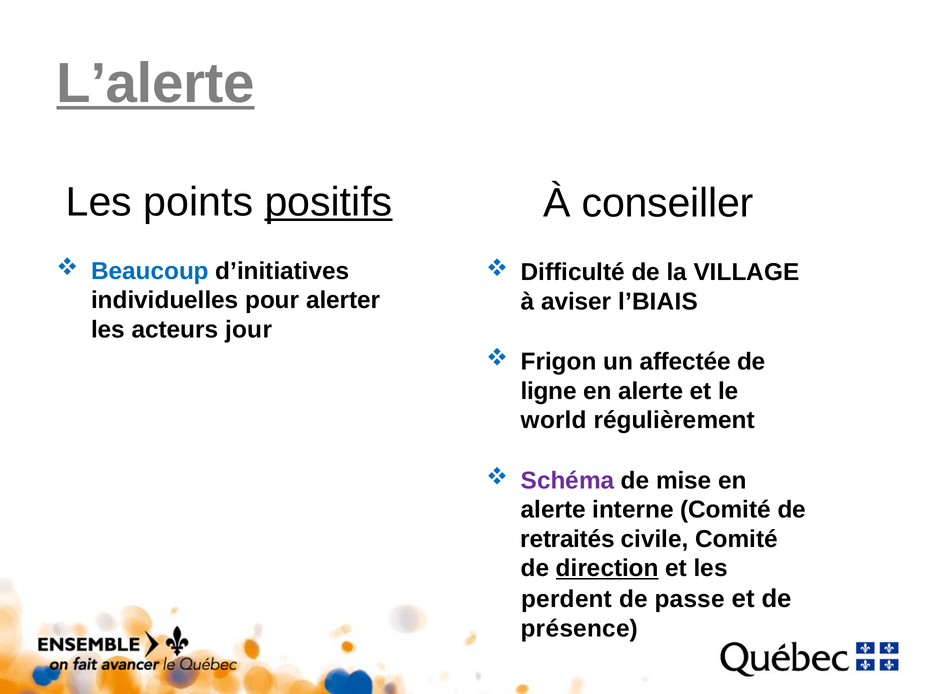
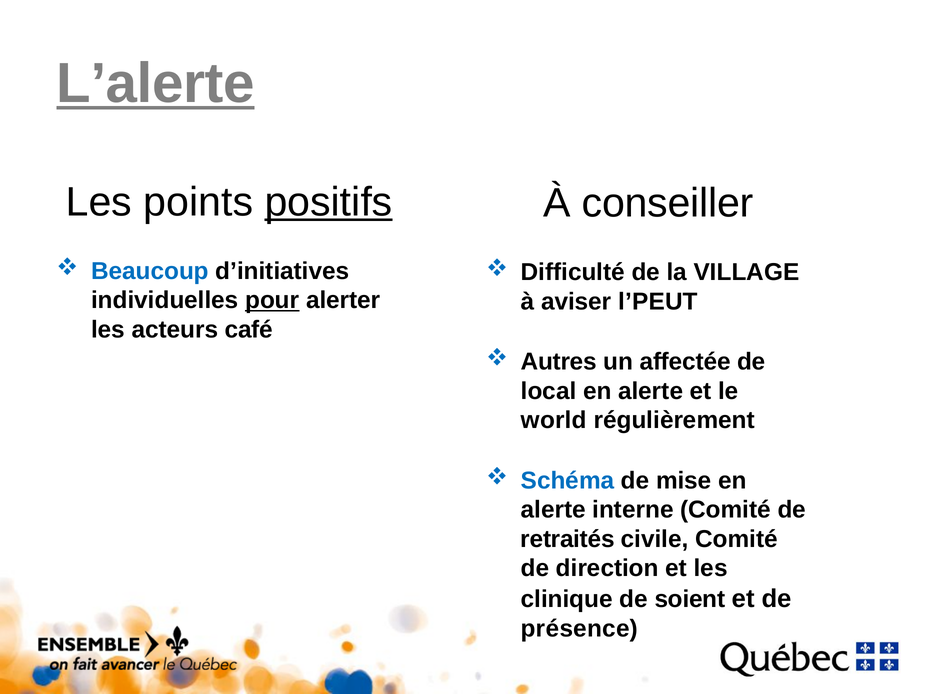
pour underline: none -> present (272, 300)
l’BIAIS: l’BIAIS -> l’PEUT (658, 302)
jour: jour -> café (249, 330)
Frigon: Frigon -> Autres (559, 362)
ligne: ligne -> local (549, 391)
Schéma colour: purple -> blue (568, 480)
direction underline: present -> none (607, 568)
perdent: perdent -> clinique (567, 599)
passe: passe -> soient (690, 599)
